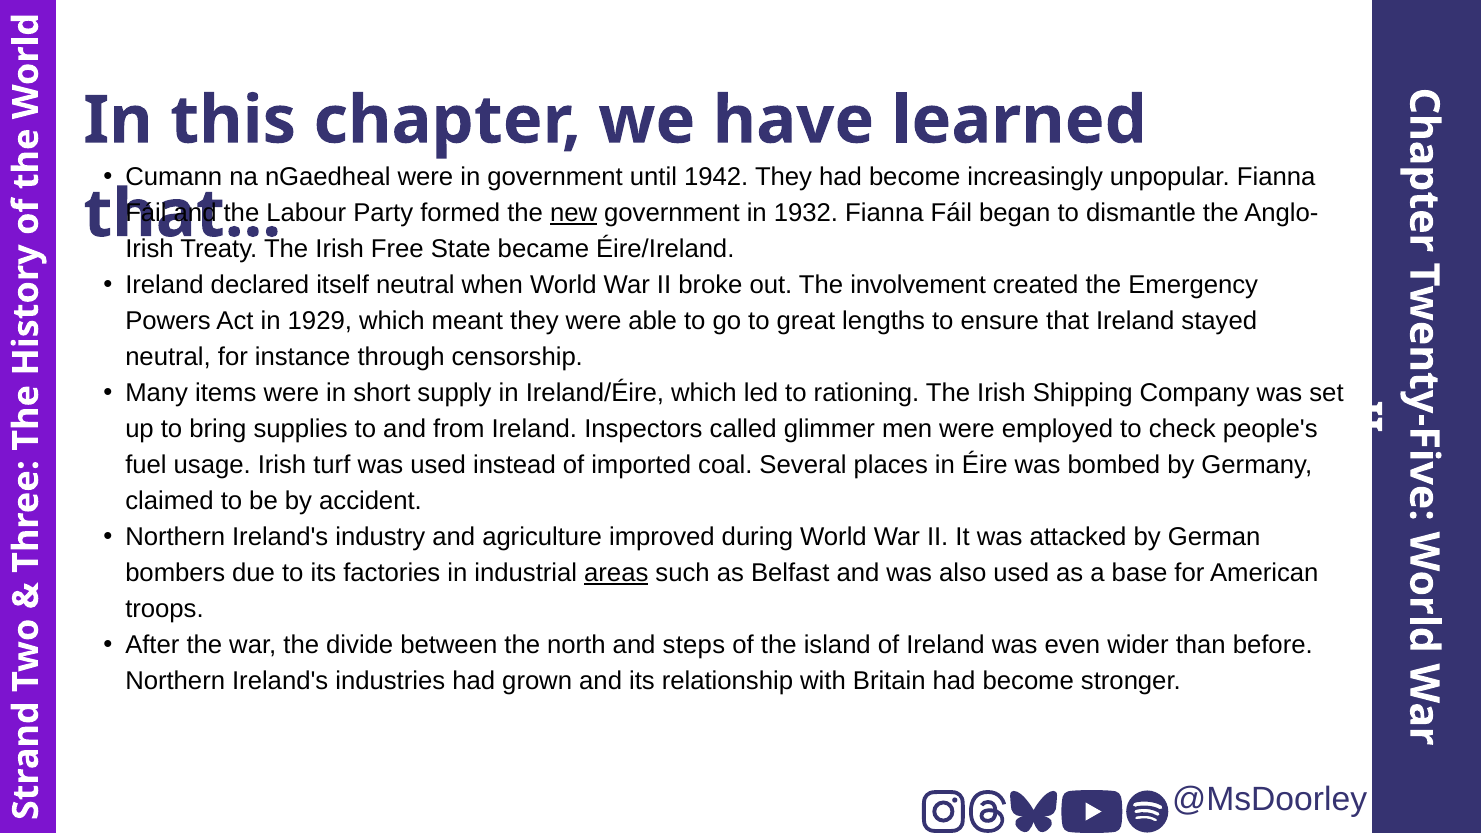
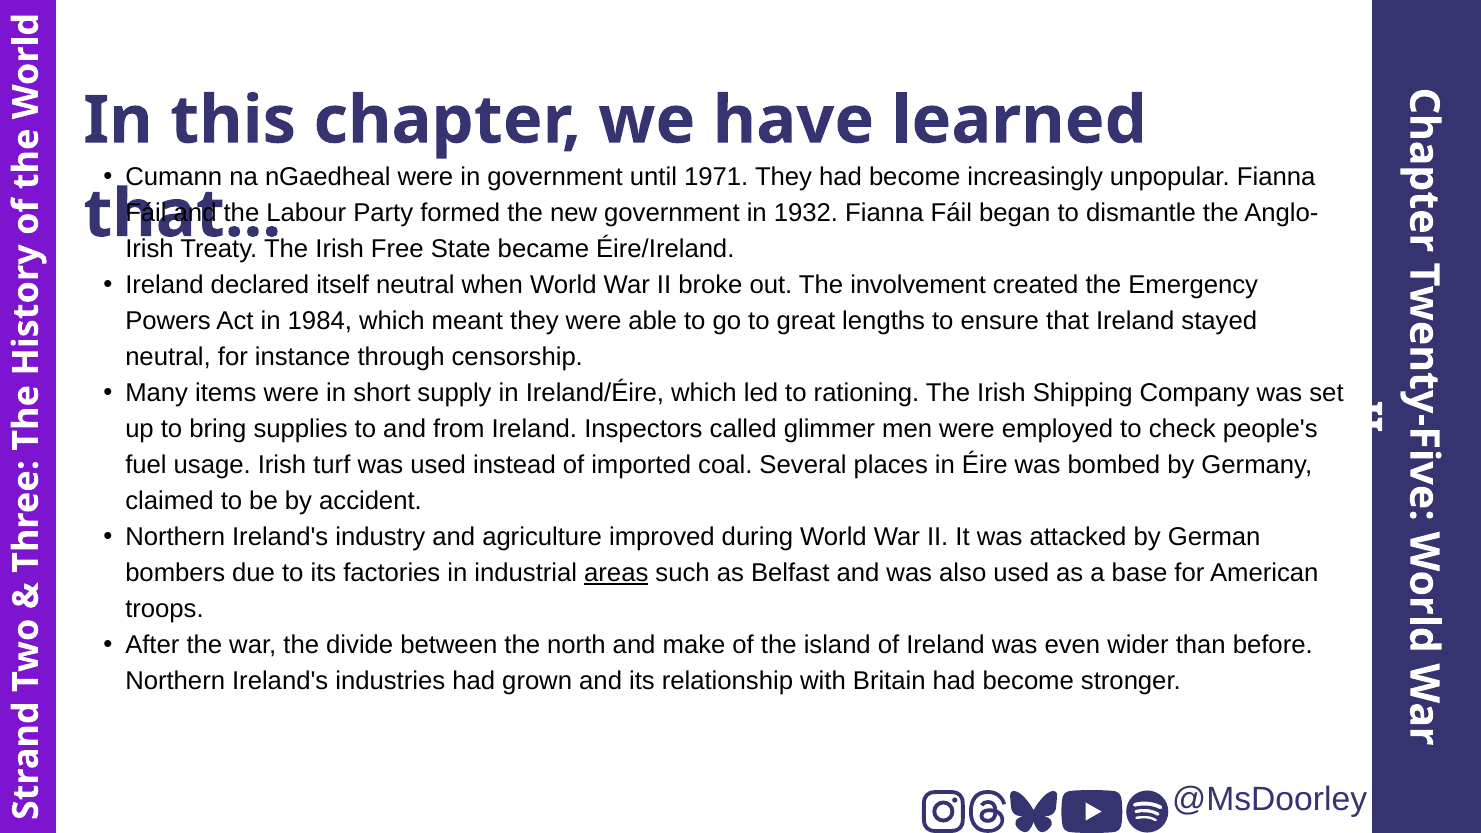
1942: 1942 -> 1971 (716, 177)
new underline: present -> none (574, 213)
1929: 1929 -> 1984 (320, 321)
steps: steps -> make (694, 645)
